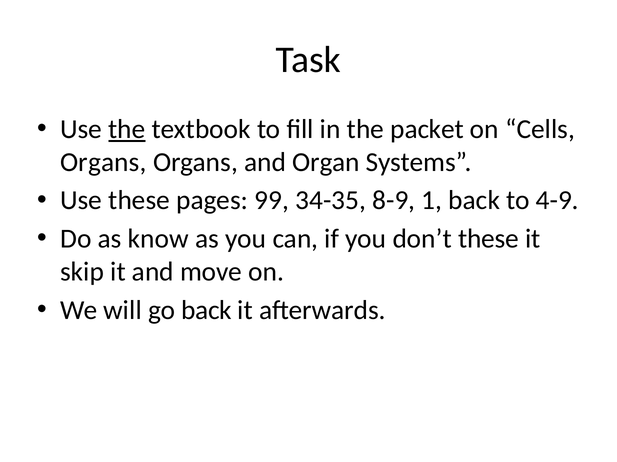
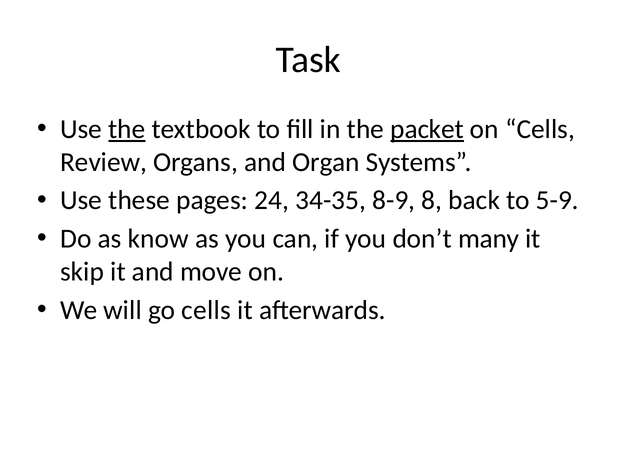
packet underline: none -> present (427, 129)
Organs: Organs -> Review (104, 162)
99: 99 -> 24 (272, 201)
1: 1 -> 8 (432, 201)
4-9: 4-9 -> 5-9 (557, 201)
don’t these: these -> many (489, 239)
go back: back -> cells (206, 310)
